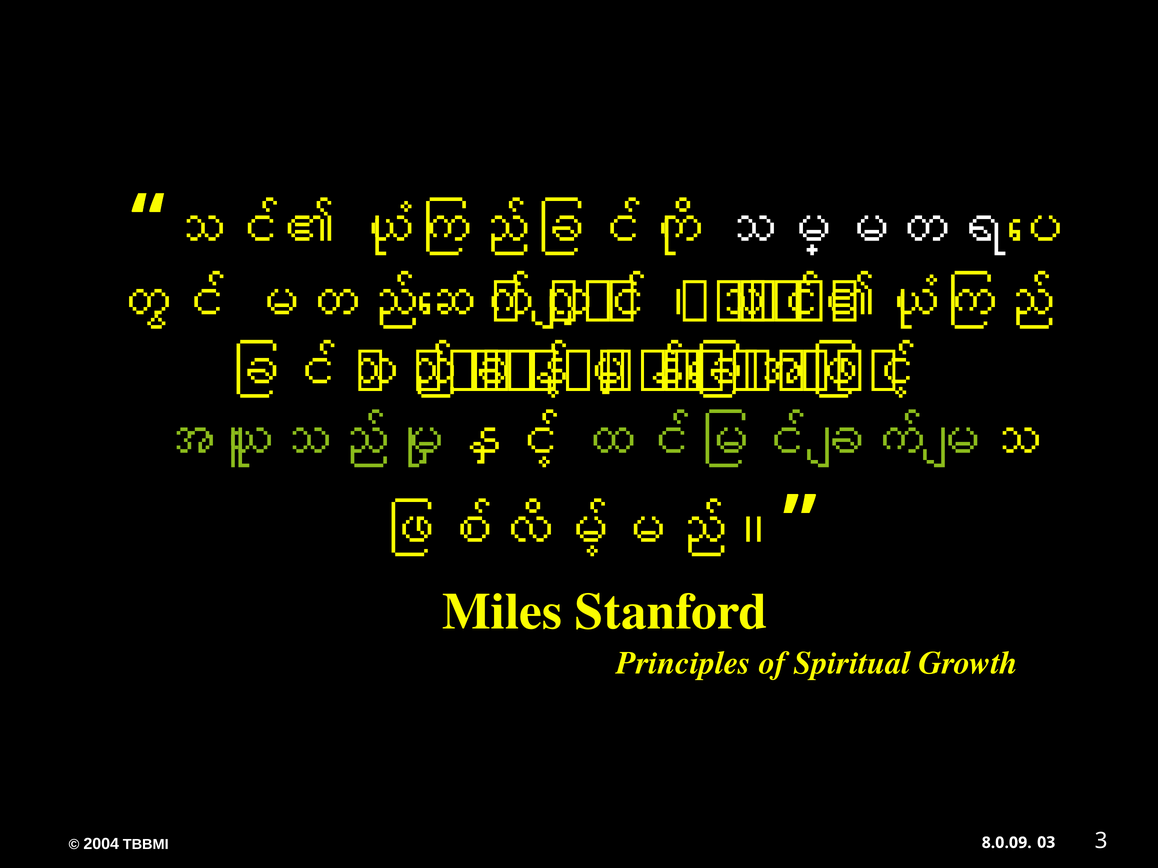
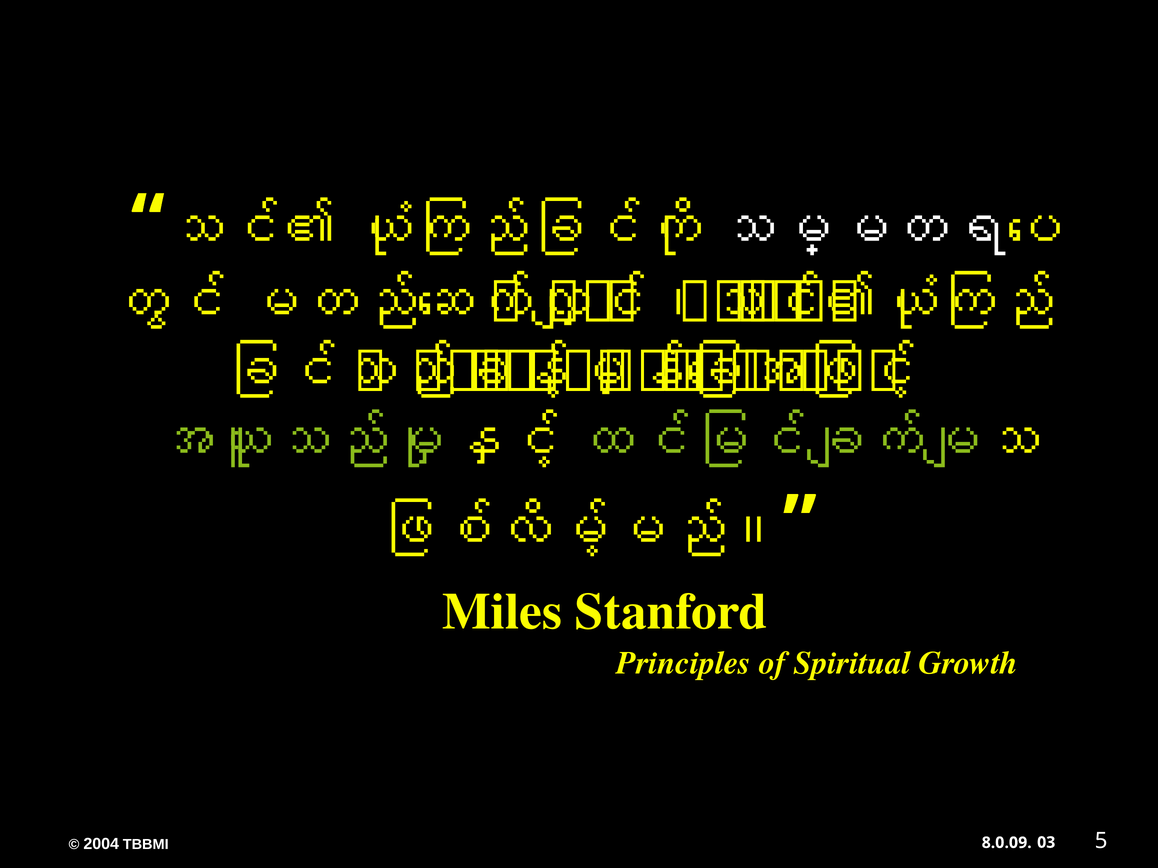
3: 3 -> 5 (1101, 841)
